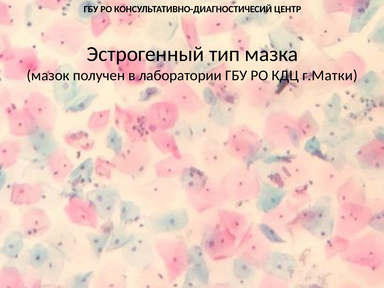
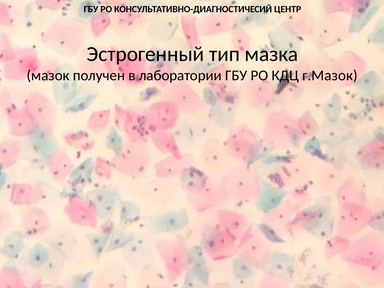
г.Матки: г.Матки -> г.Мазок (330, 75)
